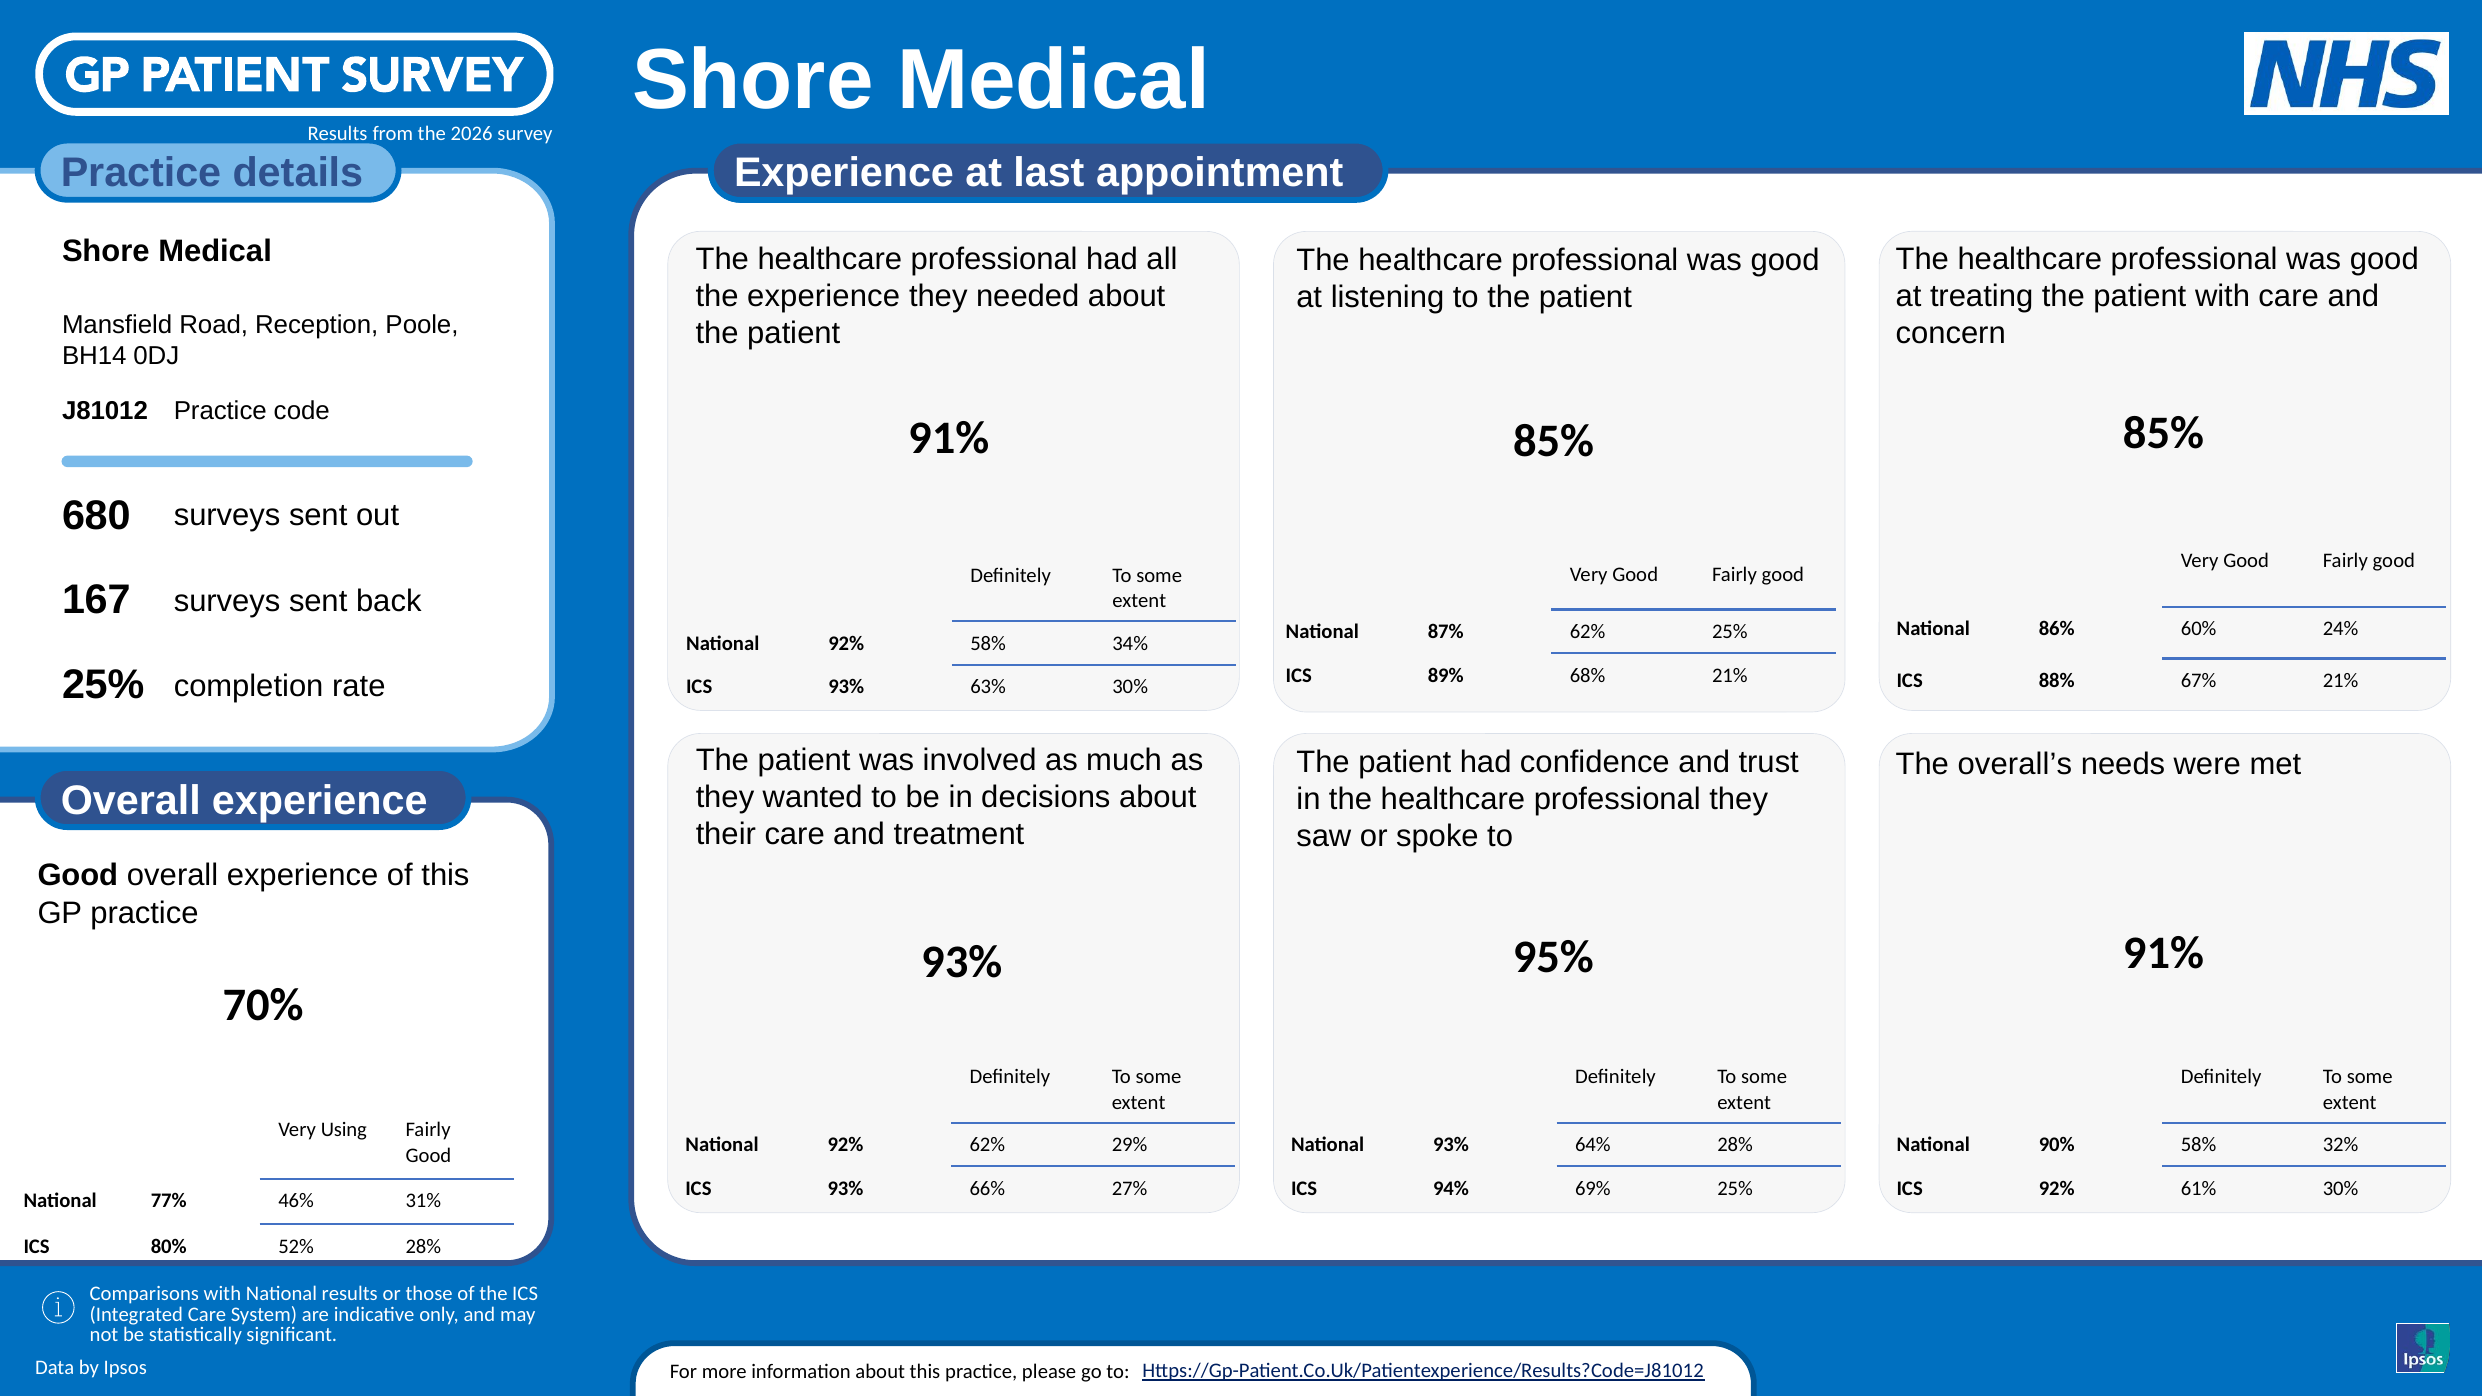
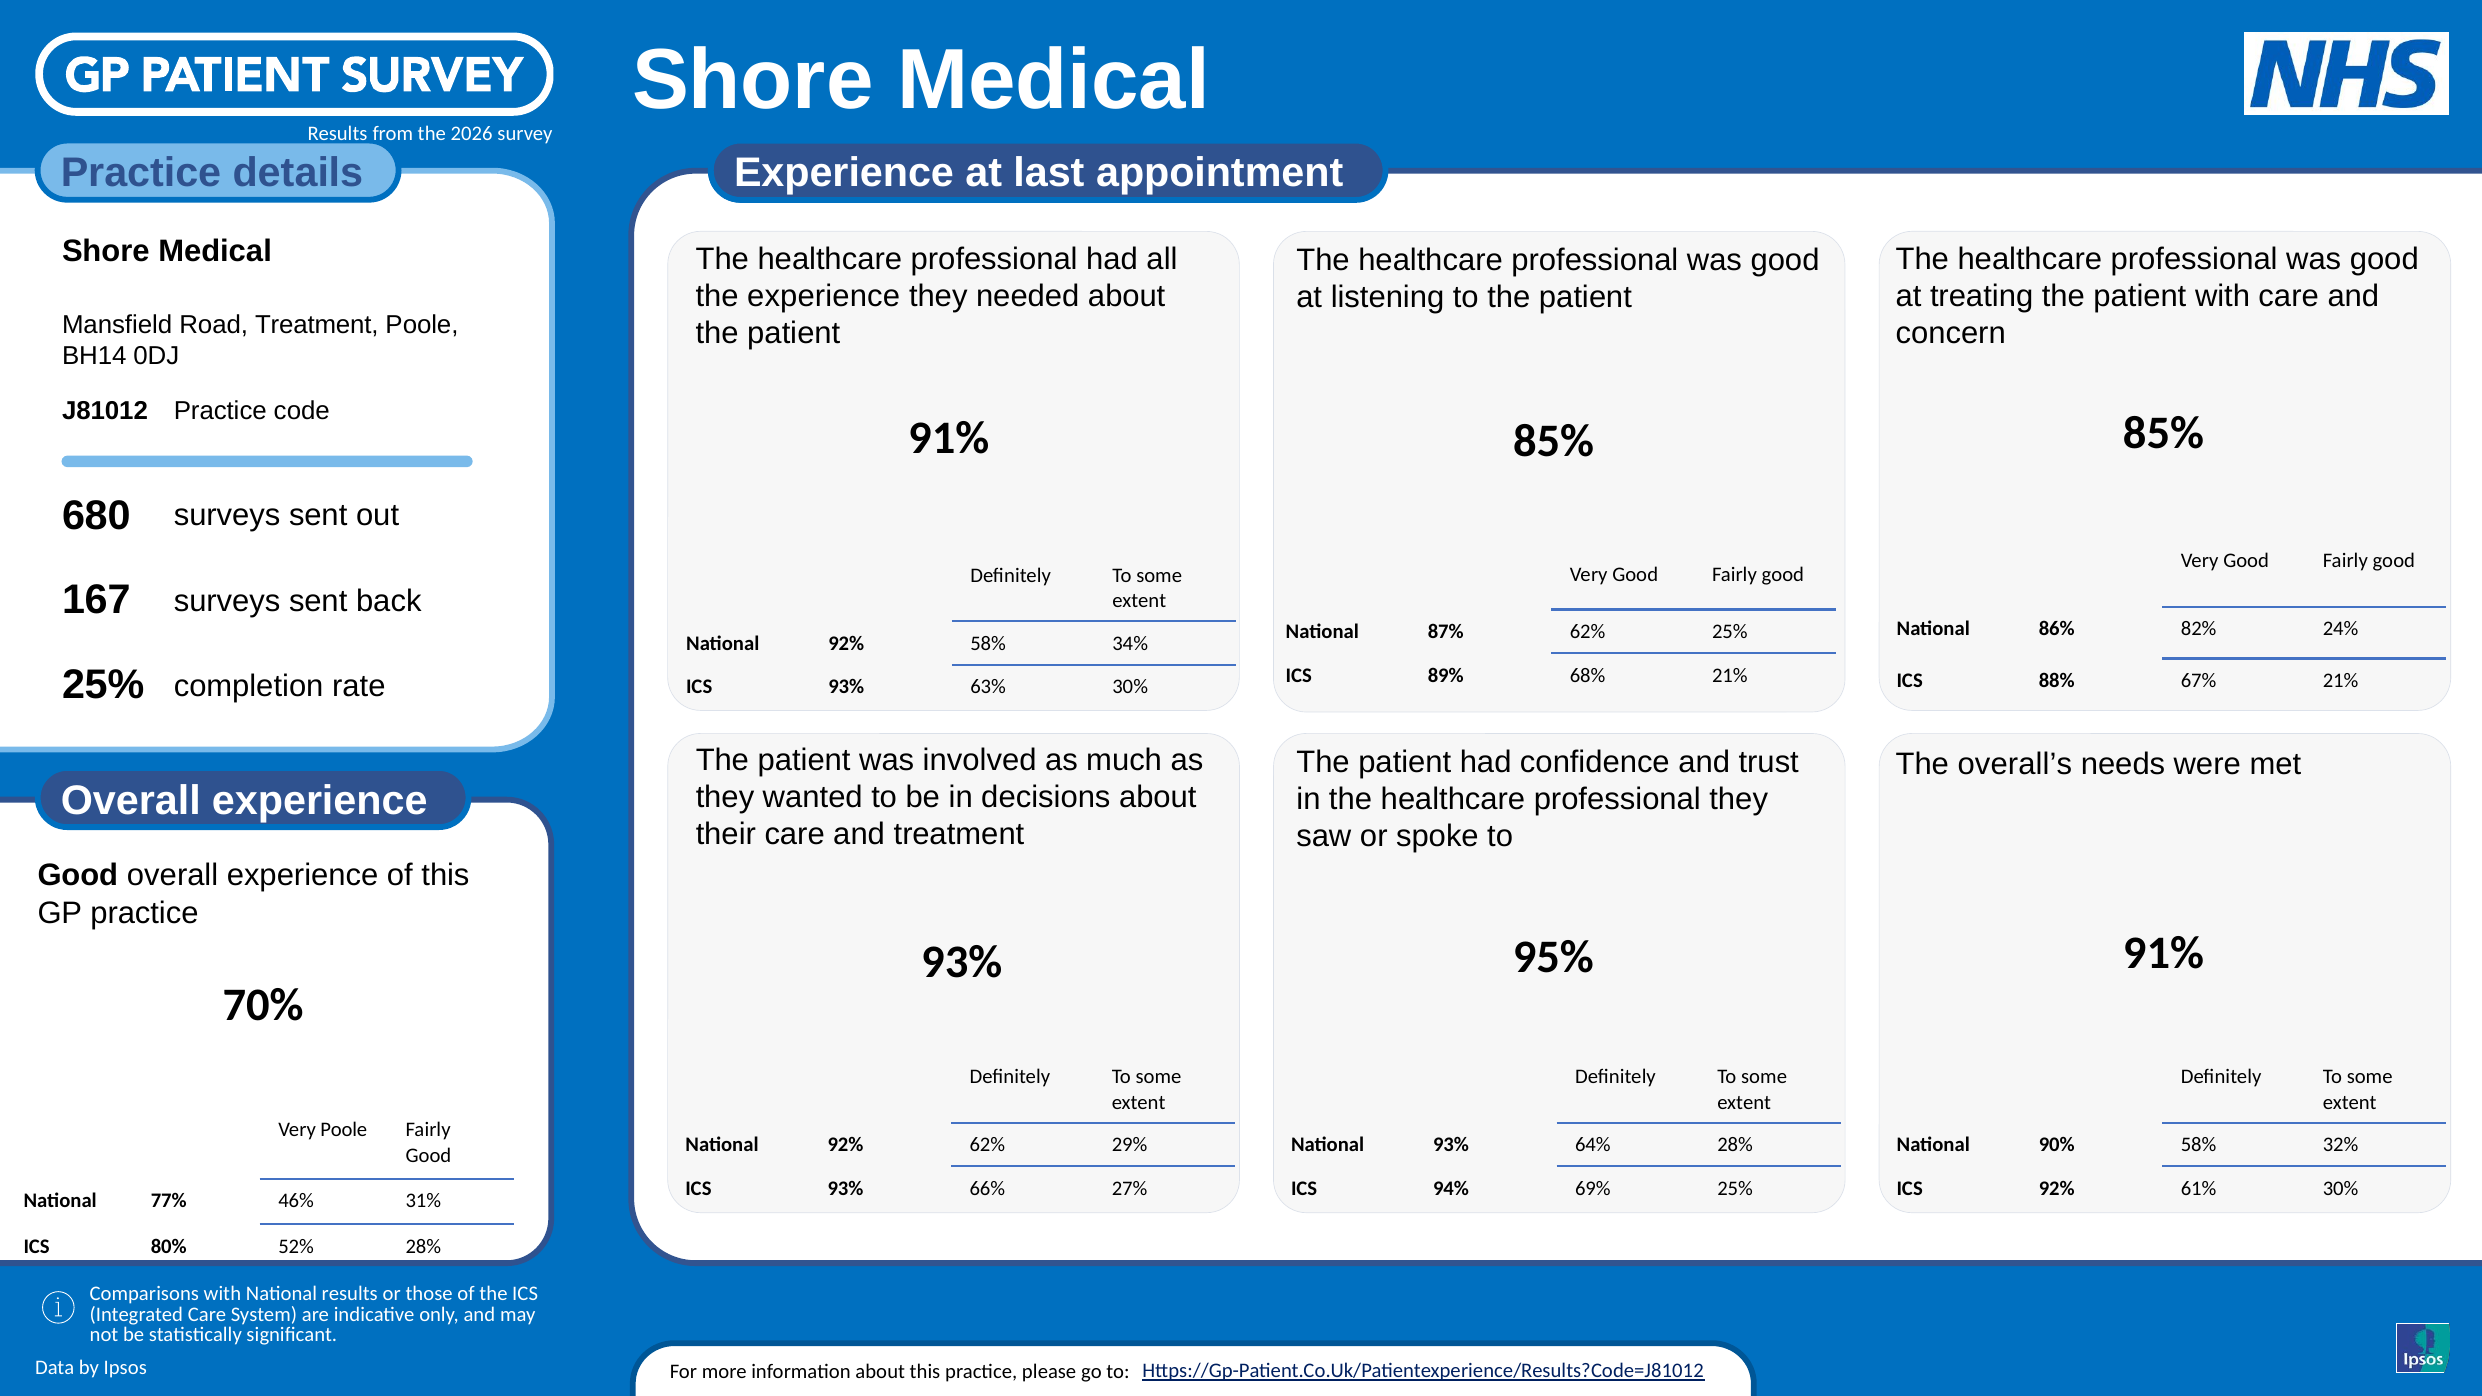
Road Reception: Reception -> Treatment (317, 325)
60%: 60% -> 82% (2199, 629)
Very Using: Using -> Poole (344, 1130)
